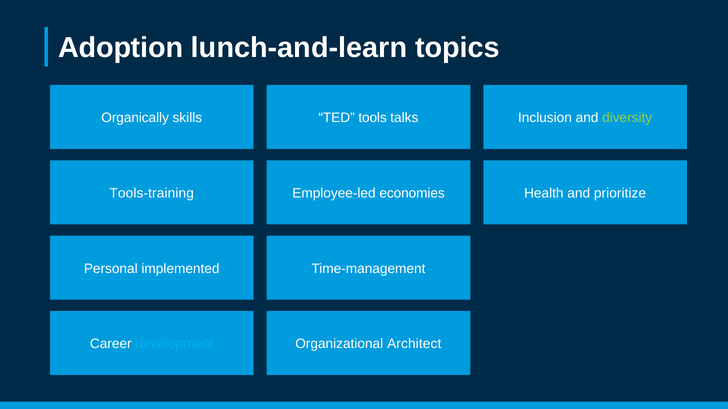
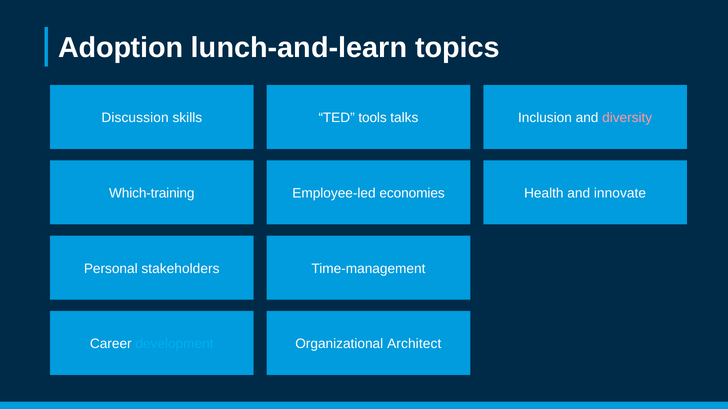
Organically: Organically -> Discussion (135, 118)
diversity colour: light green -> pink (627, 118)
Tools-training: Tools-training -> Which-training (152, 193)
prioritize: prioritize -> innovate (620, 193)
implemented: implemented -> stakeholders (180, 269)
